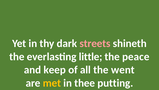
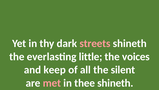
peace: peace -> voices (136, 56)
went: went -> silent (123, 69)
met colour: yellow -> pink (52, 83)
thee putting: putting -> shineth (115, 83)
